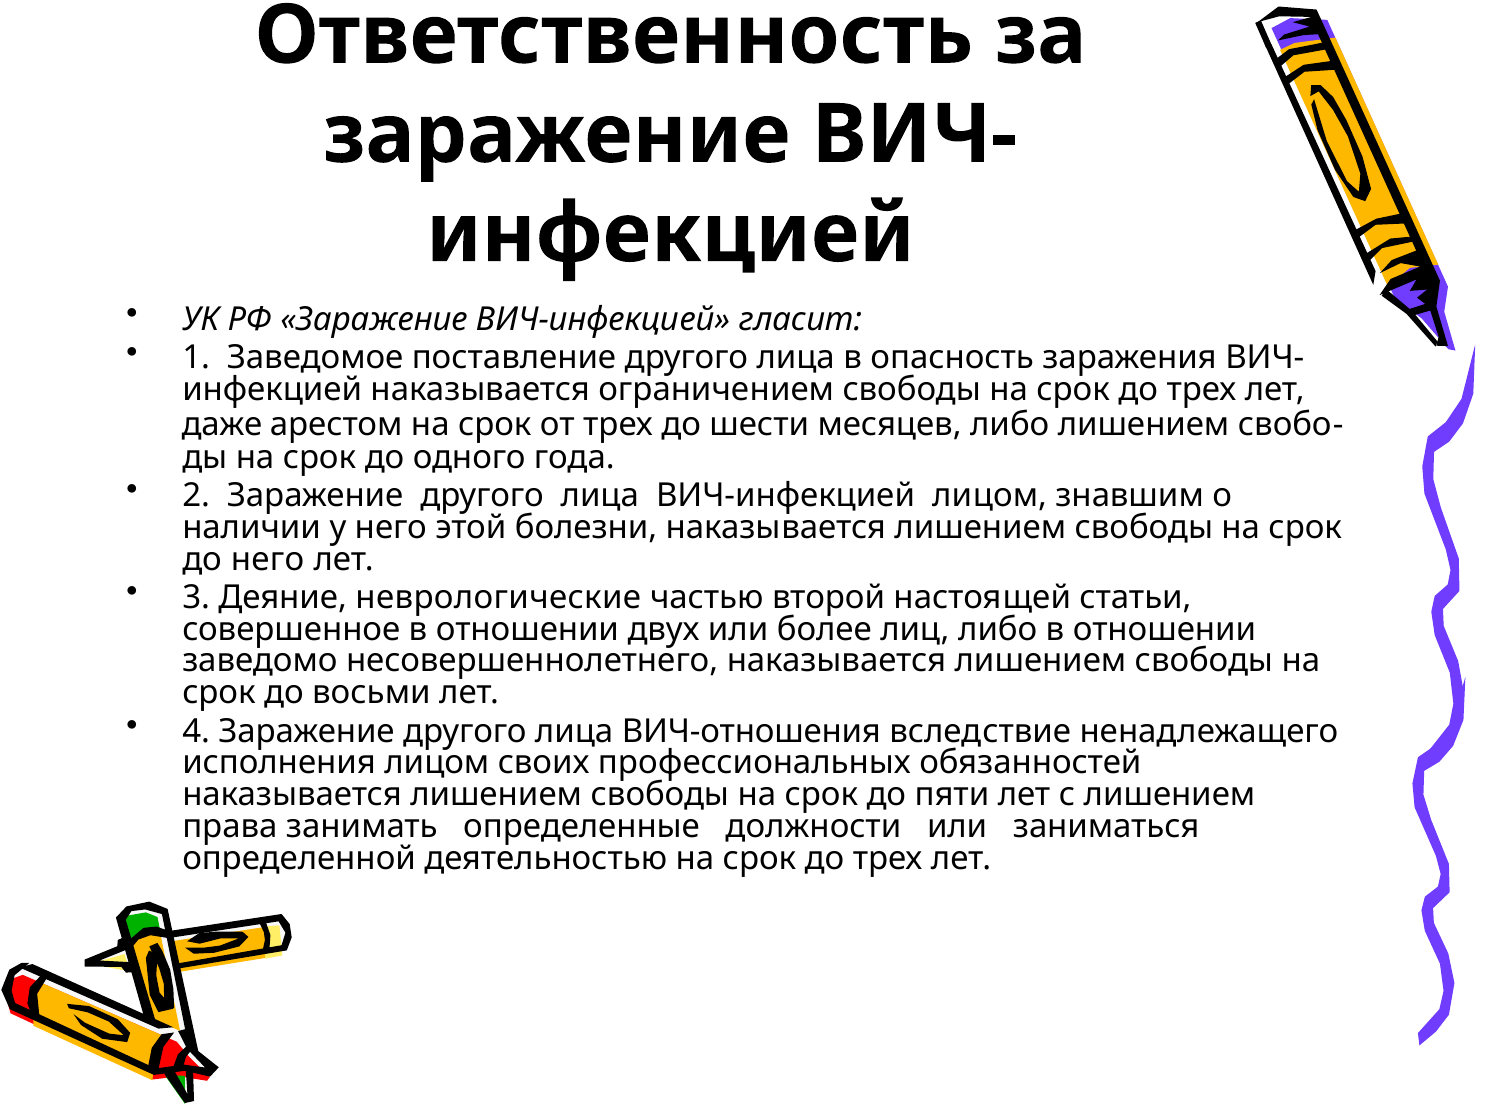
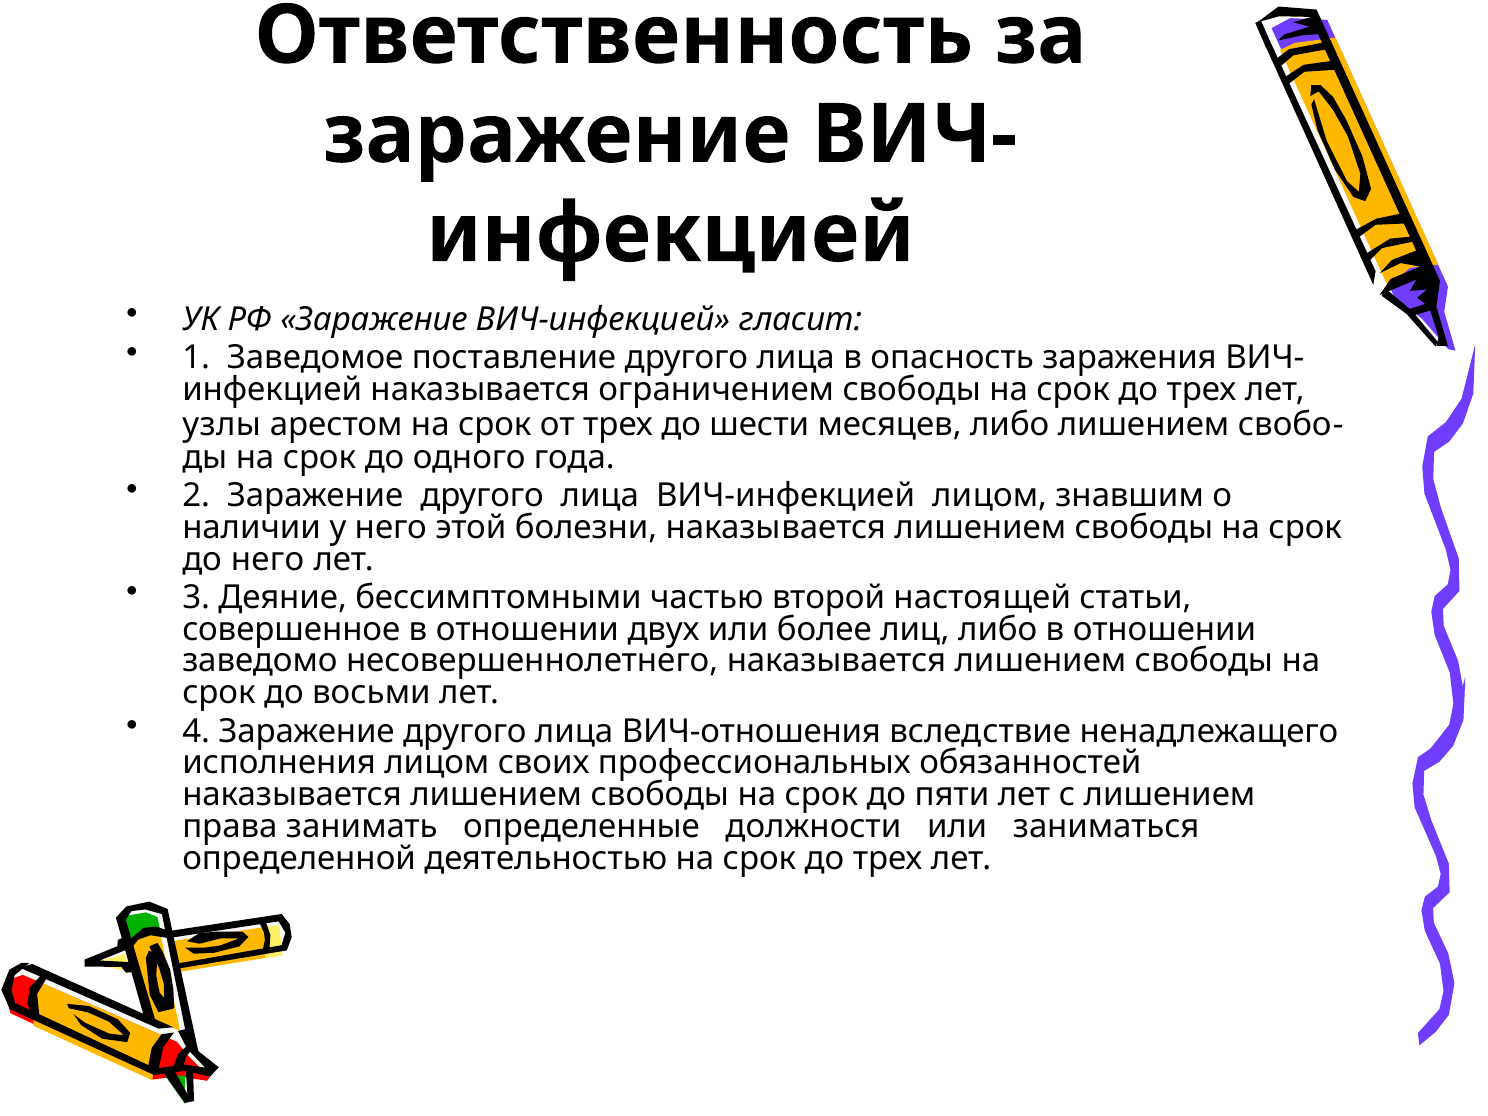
даже: даже -> узлы (222, 425)
неврологические: неврологические -> бессимптомными (499, 598)
